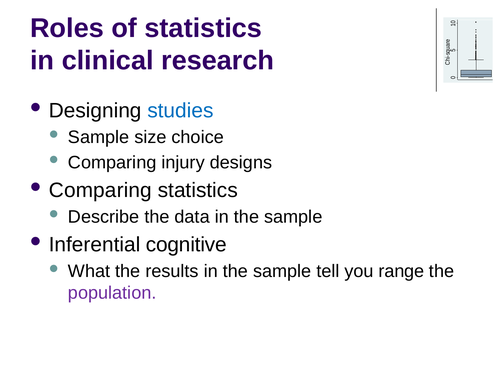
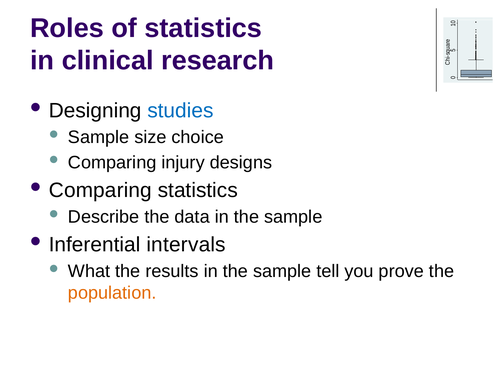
cognitive: cognitive -> intervals (186, 245)
range: range -> prove (401, 272)
population colour: purple -> orange (112, 294)
